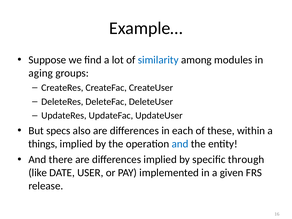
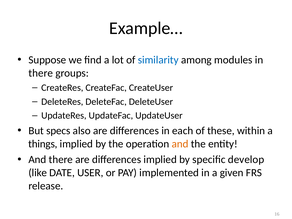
aging: aging -> there (41, 73)
and colour: blue -> orange (180, 144)
through: through -> develop (246, 160)
